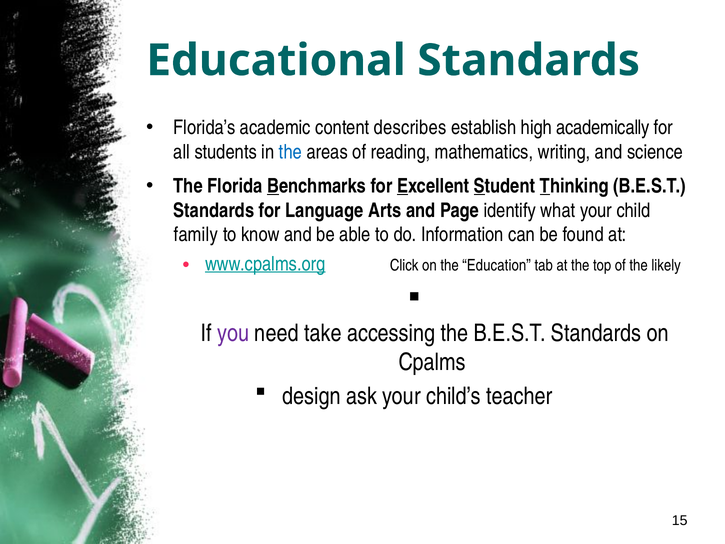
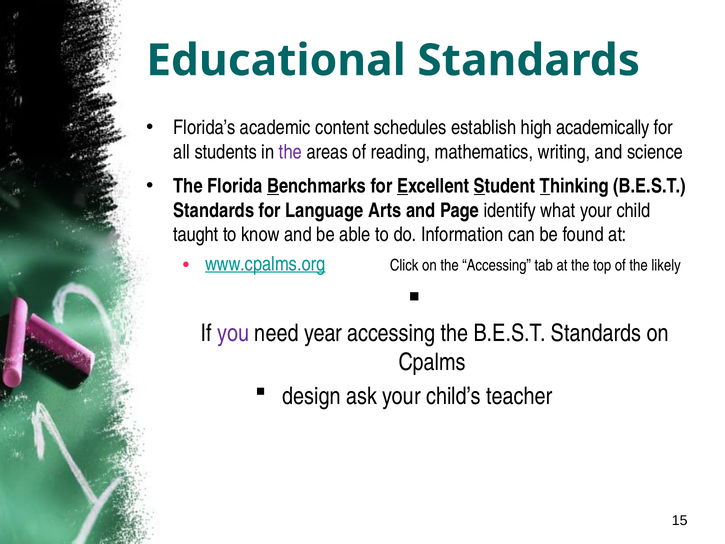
describes: describes -> schedules (410, 128)
the colour: blue -> purple (290, 152)
family: family -> taught (196, 235)
the Education: Education -> Accessing (497, 265)
take: take -> year (323, 333)
